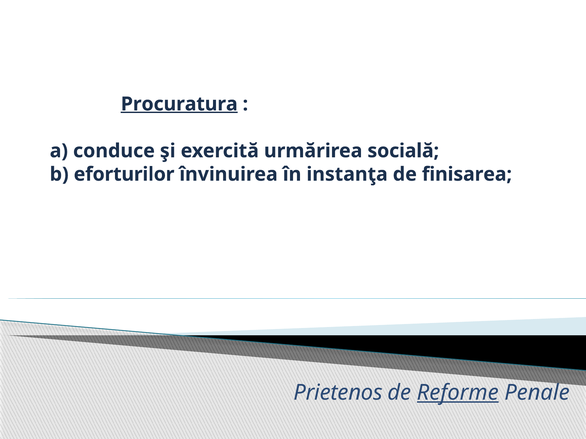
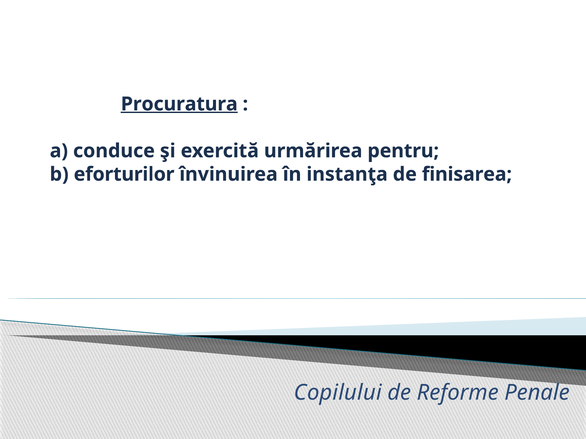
socială: socială -> pentru (403, 151)
Prietenos: Prietenos -> Copilului (338, 393)
Reforme underline: present -> none (458, 393)
